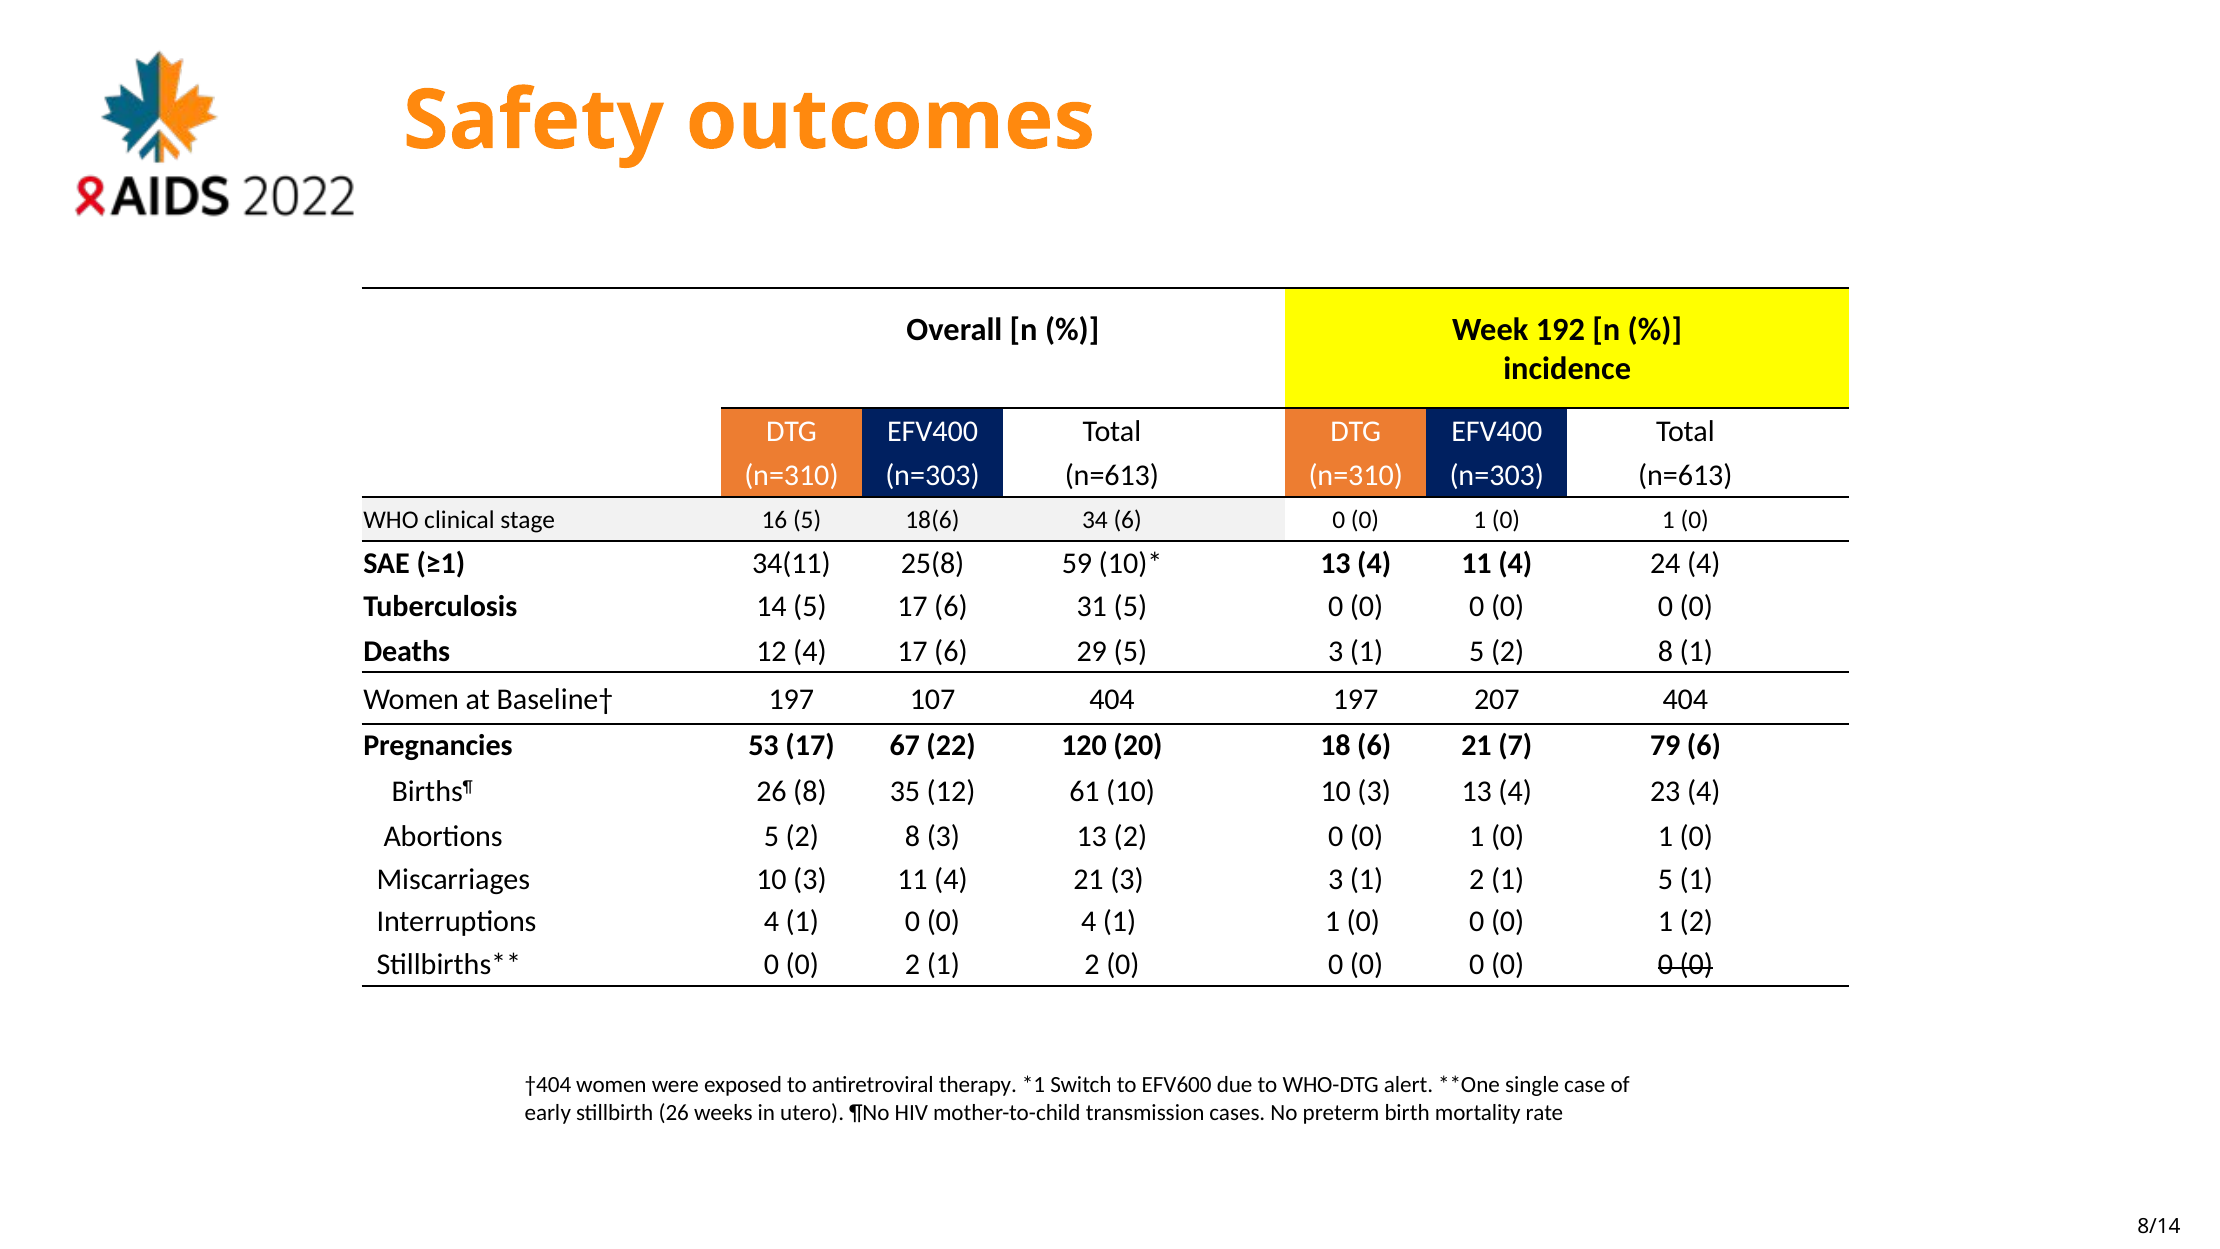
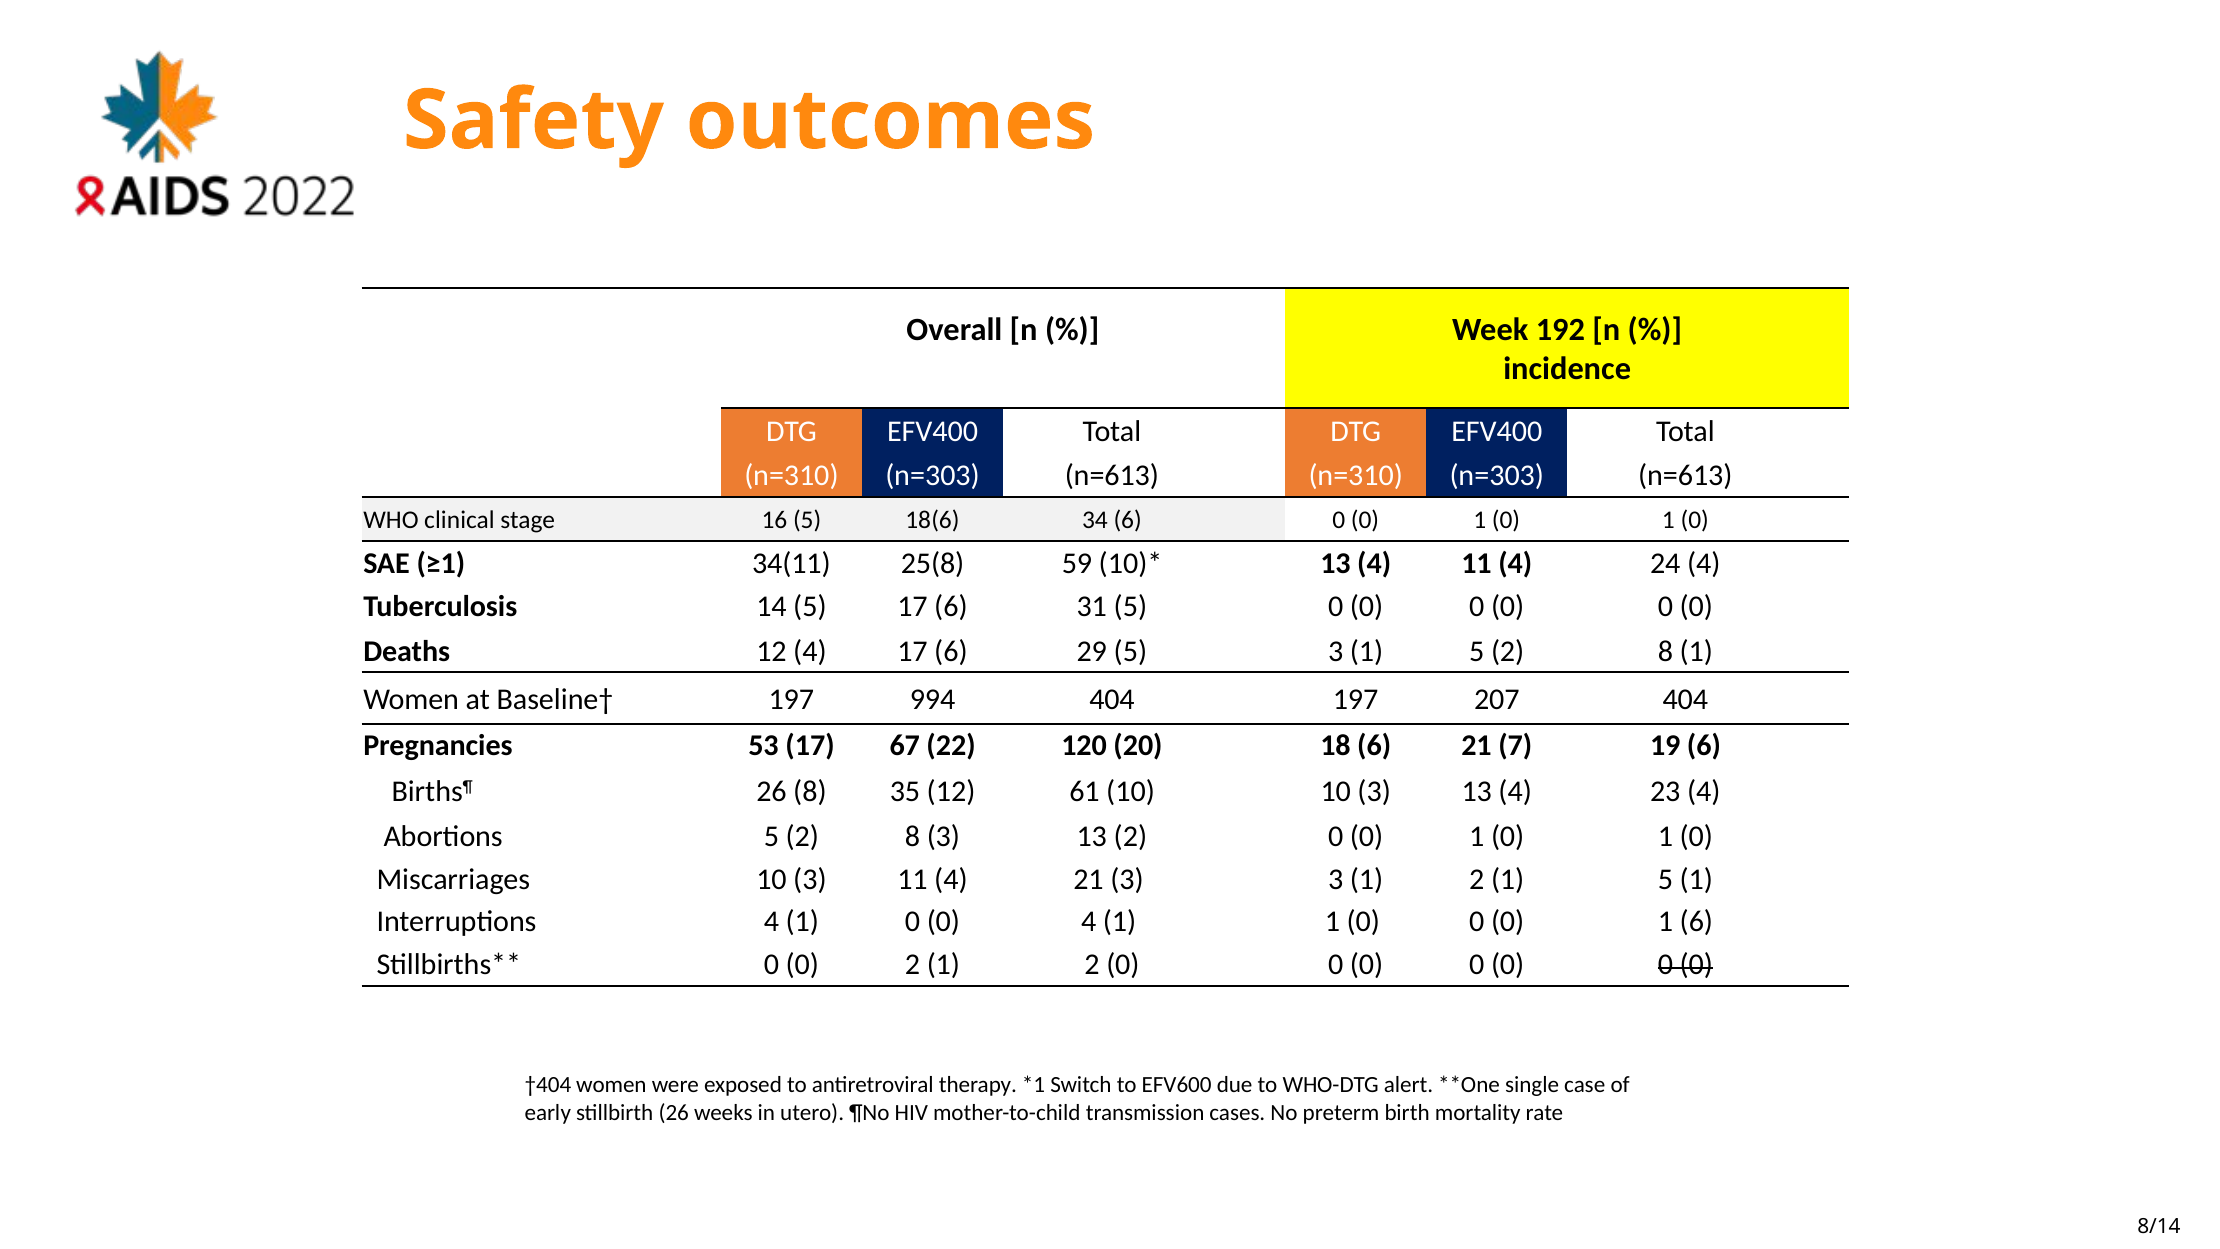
107: 107 -> 994 (933, 699)
79: 79 -> 19 (1665, 746)
0 1 2: 2 -> 6 (1696, 921)
